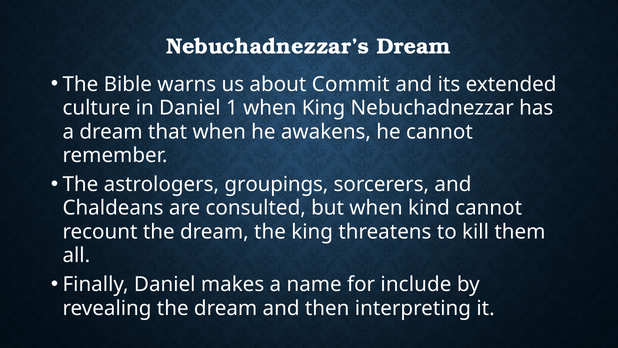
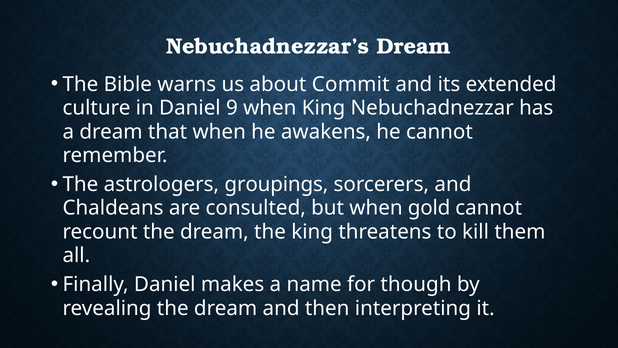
1: 1 -> 9 (232, 108)
kind: kind -> gold (429, 208)
include: include -> though (416, 284)
